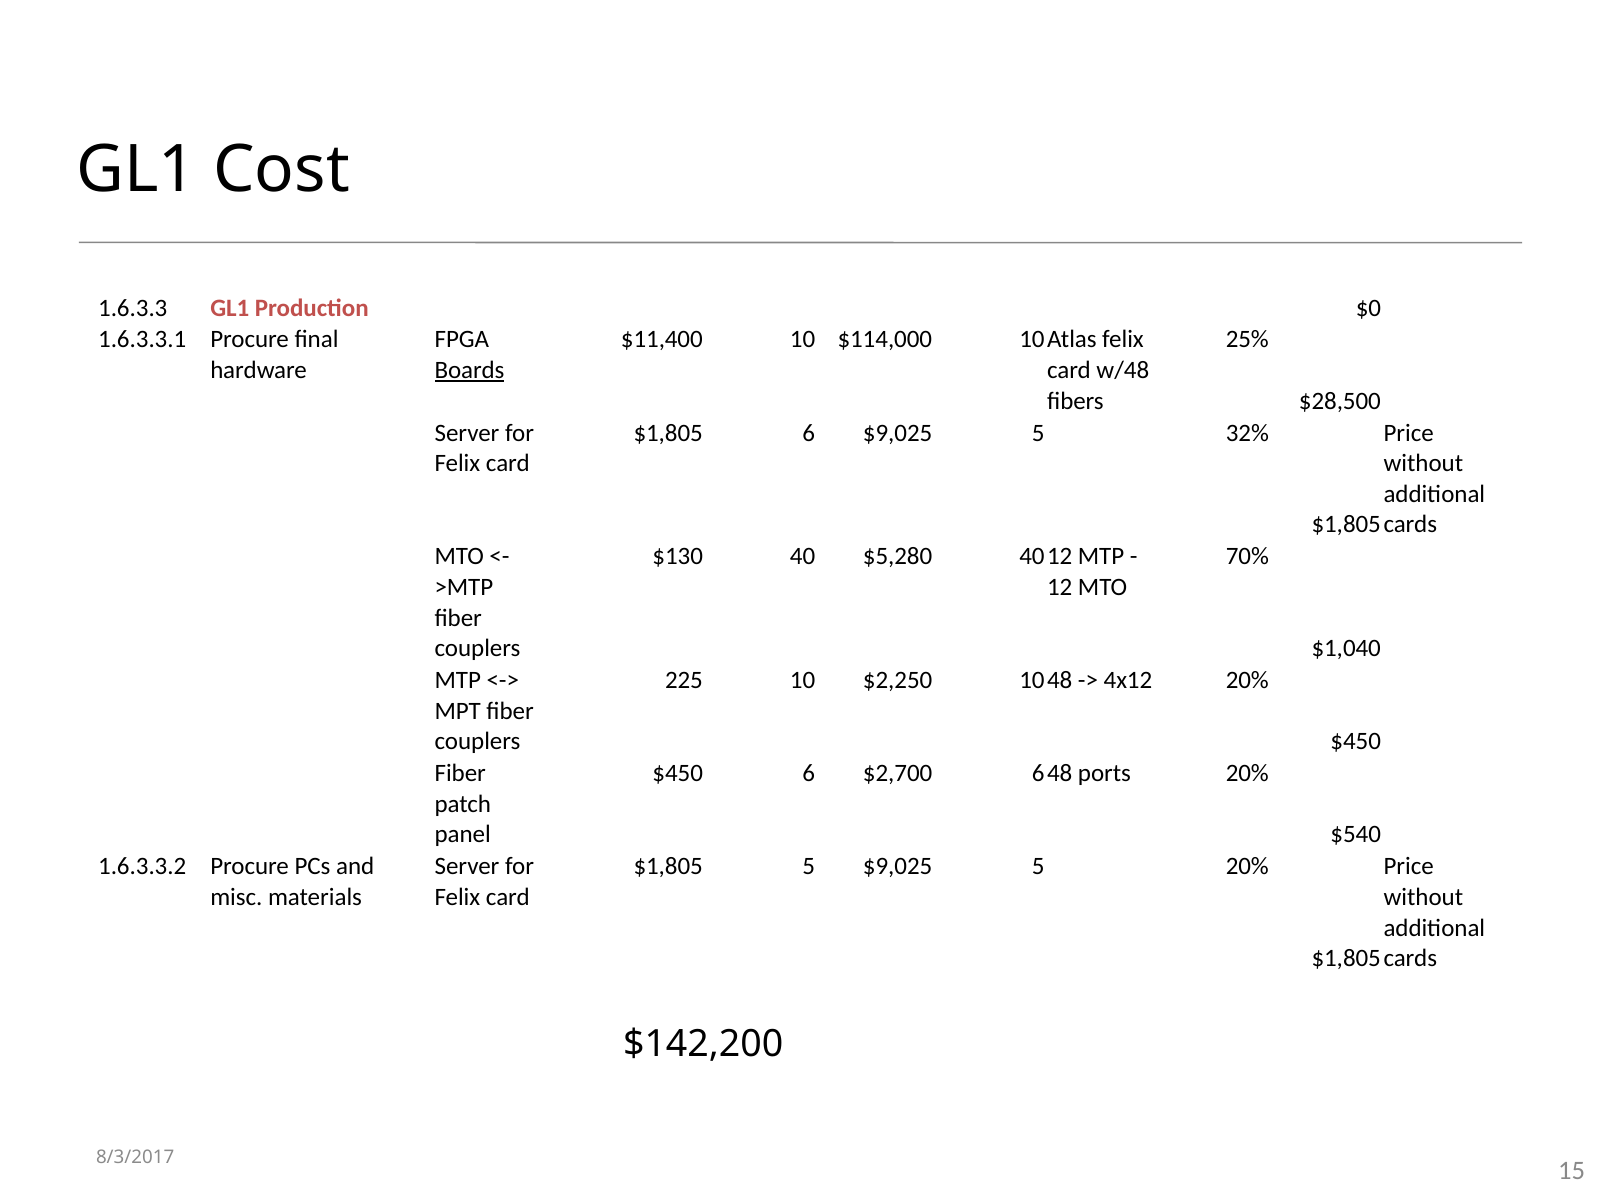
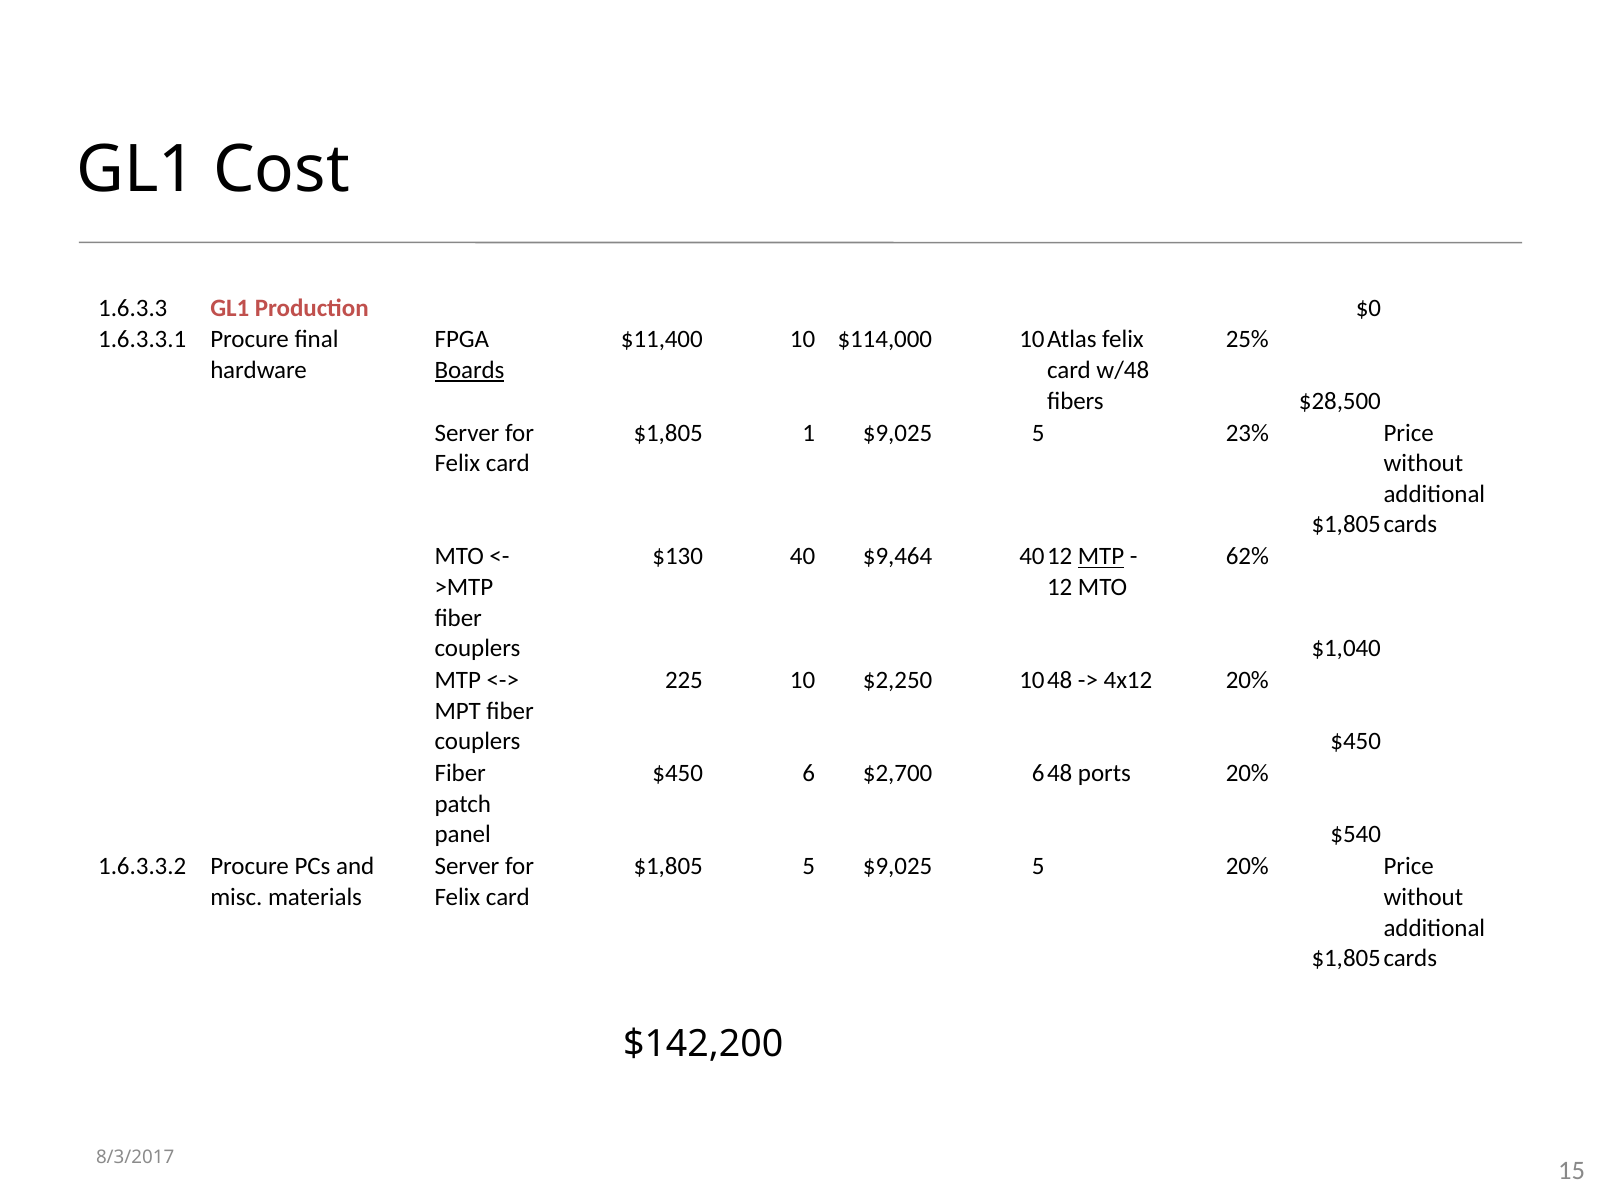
$1,805 6: 6 -> 1 (809, 433)
32%: 32% -> 23% (1247, 433)
$5,280: $5,280 -> $9,464 (898, 556)
MTP underline: none -> present (1101, 556)
70%: 70% -> 62% (1247, 556)
